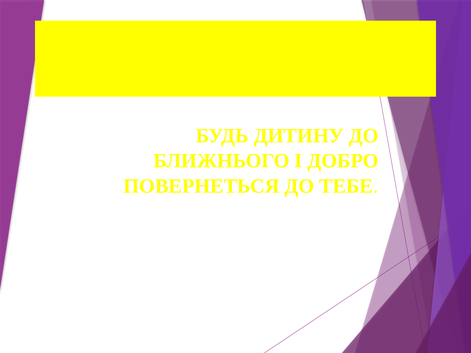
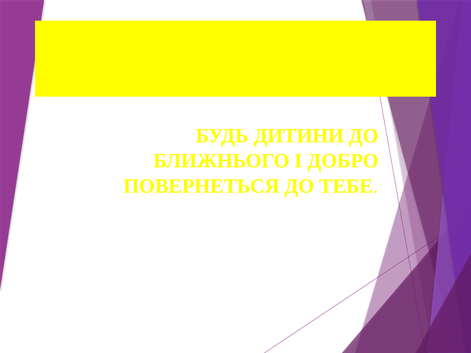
ДИТИНУ: ДИТИНУ -> ДИТИНИ (299, 136)
